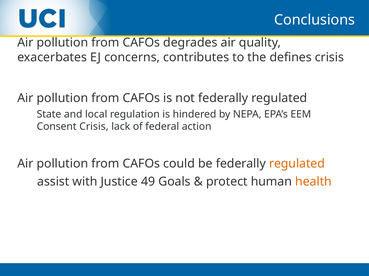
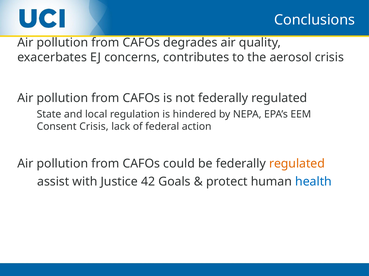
defines: defines -> aerosol (291, 57)
49: 49 -> 42 (148, 182)
health colour: orange -> blue (314, 182)
